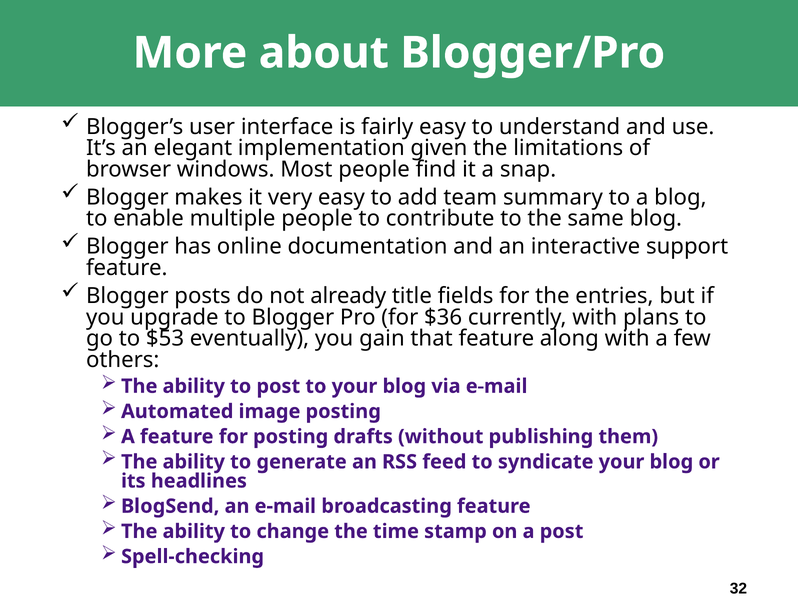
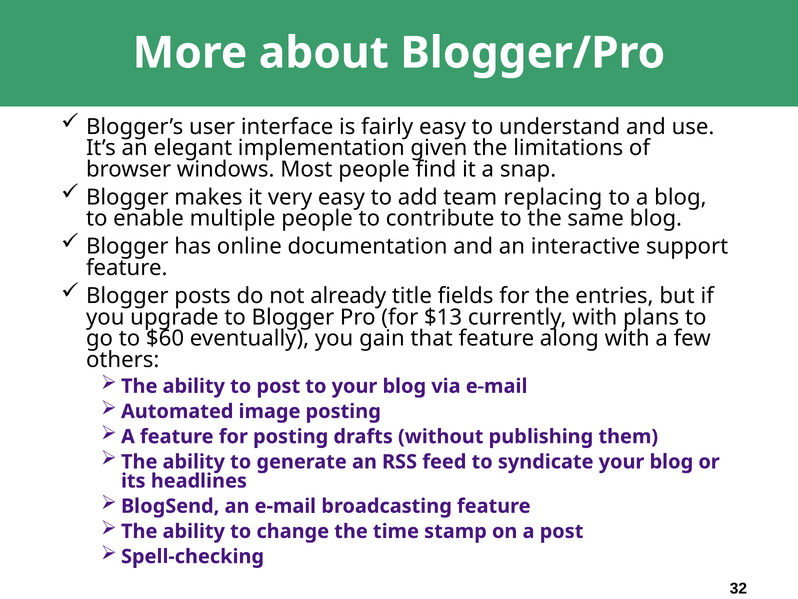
summary: summary -> replacing (553, 197)
$36: $36 -> $13 (443, 317)
$53: $53 -> $60 (165, 338)
